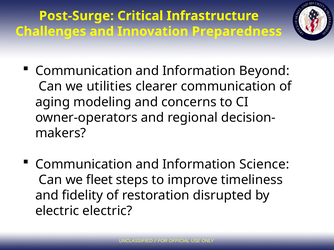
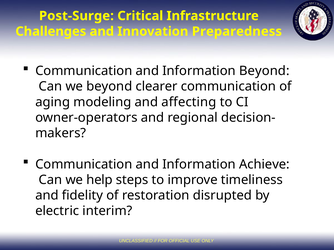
we utilities: utilities -> beyond (109, 87)
concerns: concerns -> affecting (189, 102)
Science: Science -> Achieve (264, 165)
fleet: fleet -> help (100, 180)
electric electric: electric -> interim (107, 211)
